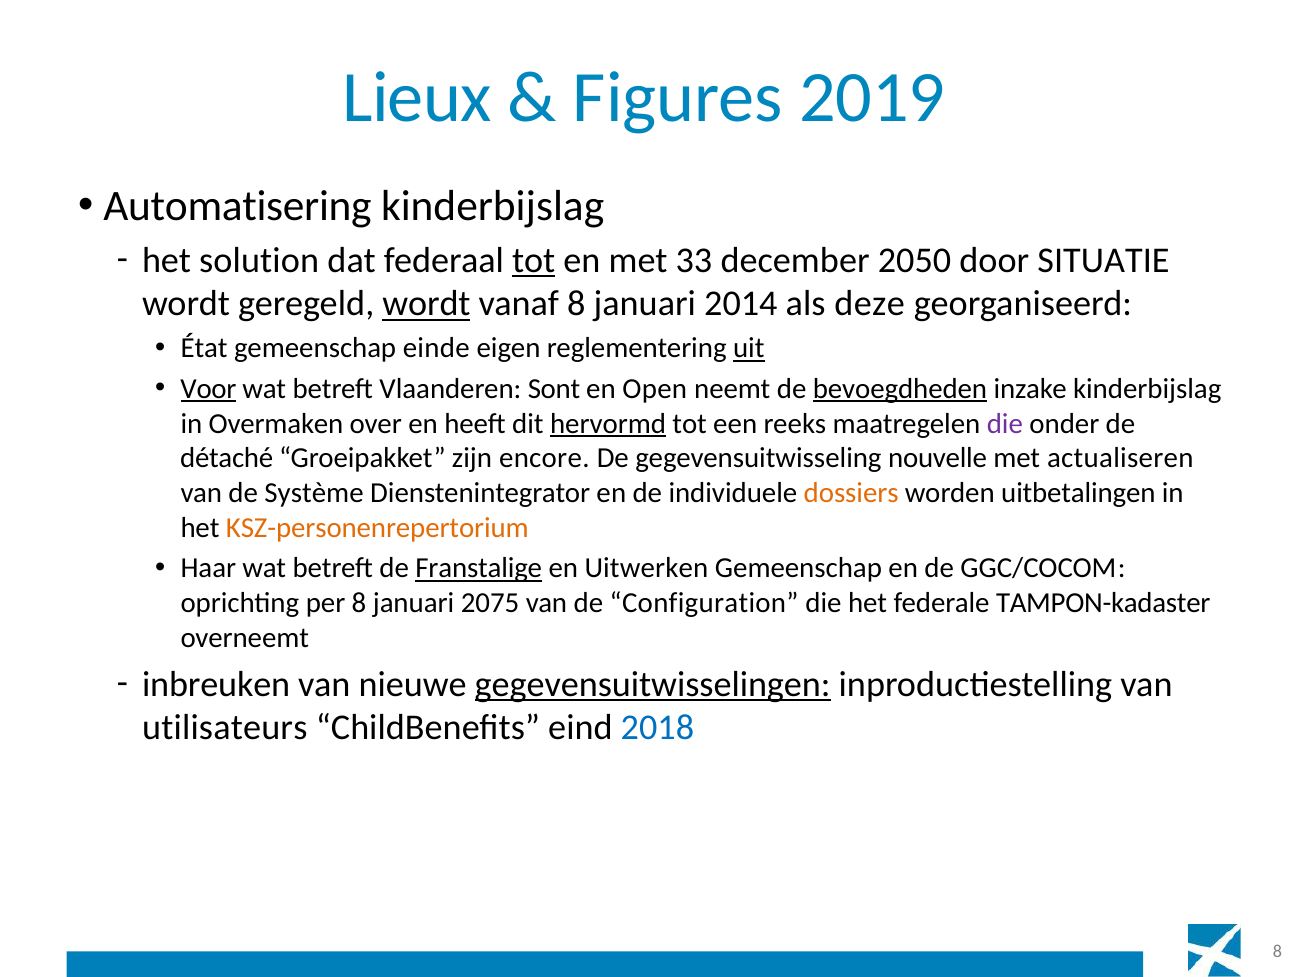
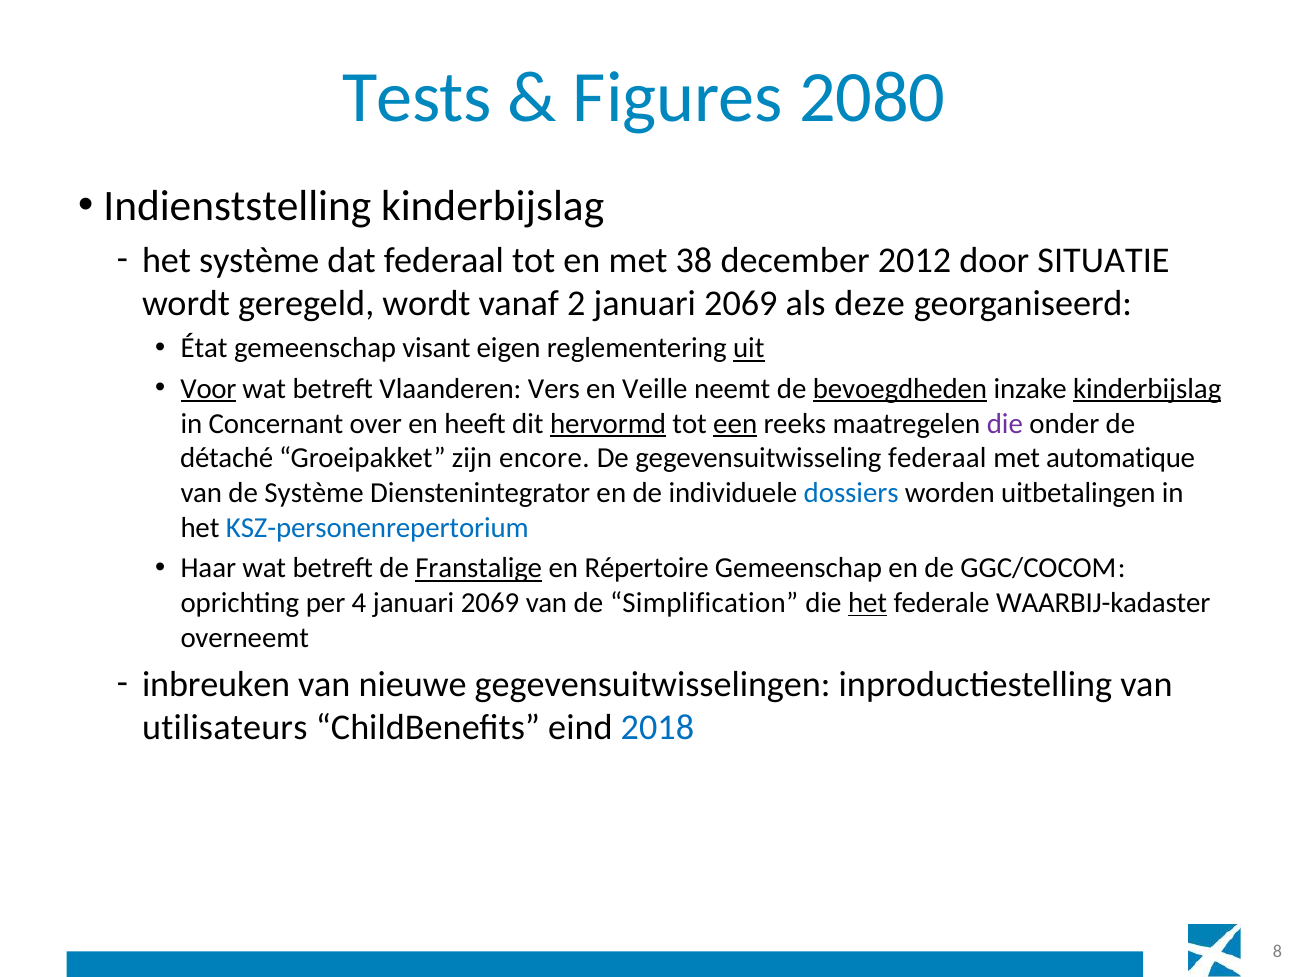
Lieux: Lieux -> Tests (417, 98)
2019: 2019 -> 2080 (872, 98)
Automatisering: Automatisering -> Indienststelling (237, 206)
het solution: solution -> système (259, 260)
tot underline: present -> none (534, 260)
33: 33 -> 38 (694, 260)
2050: 2050 -> 2012 (914, 260)
wordt underline: present -> none (426, 304)
vanaf 8: 8 -> 2 (576, 304)
2014: 2014 -> 2069 (741, 304)
einde: einde -> visant (437, 348)
Sont: Sont -> Vers (554, 389)
Open: Open -> Veille (655, 389)
kinderbijslag underline: none -> present (1147, 389)
Overmaken: Overmaken -> Concernant (276, 423)
een underline: none -> present (735, 423)
gegevensuitwisseling nouvelle: nouvelle -> federaal (937, 458)
actualiseren: actualiseren -> automatique (1121, 458)
dossiers colour: orange -> blue (851, 493)
KSZ-personenrepertorium colour: orange -> blue (377, 528)
Uitwerken: Uitwerken -> Répertoire (647, 568)
per 8: 8 -> 4 (359, 603)
2075: 2075 -> 2069 (490, 603)
Configuration: Configuration -> Simplification (704, 603)
het underline: none -> present (868, 603)
TAMPON-kadaster: TAMPON-kadaster -> WAARBIJ-kadaster (1103, 603)
gegevensuitwisselingen underline: present -> none (653, 684)
